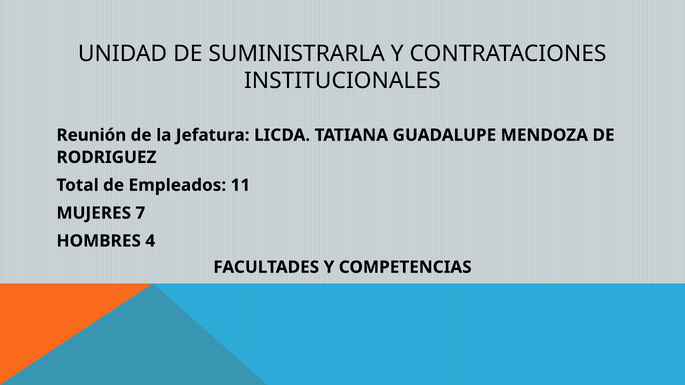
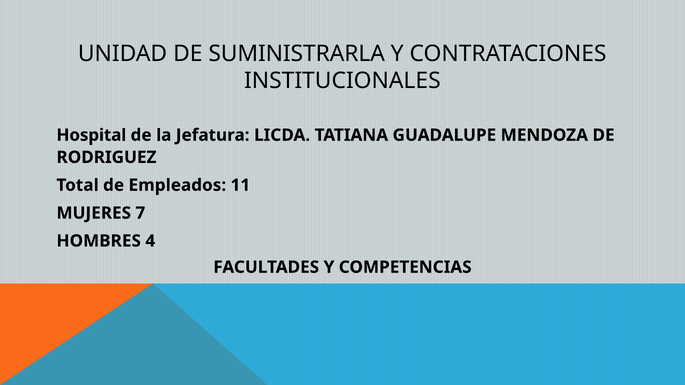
Reunión: Reunión -> Hospital (91, 135)
